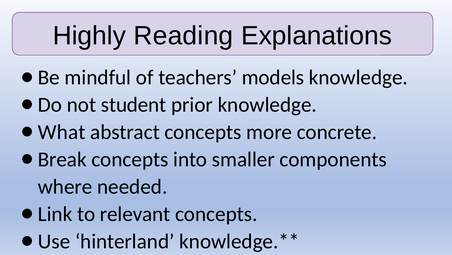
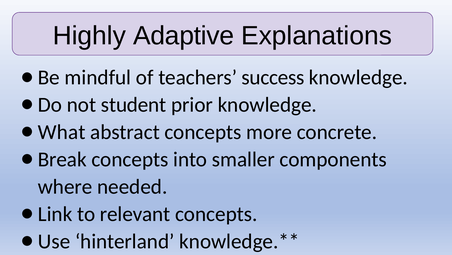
Reading: Reading -> Adaptive (184, 35)
models: models -> success (273, 77)
